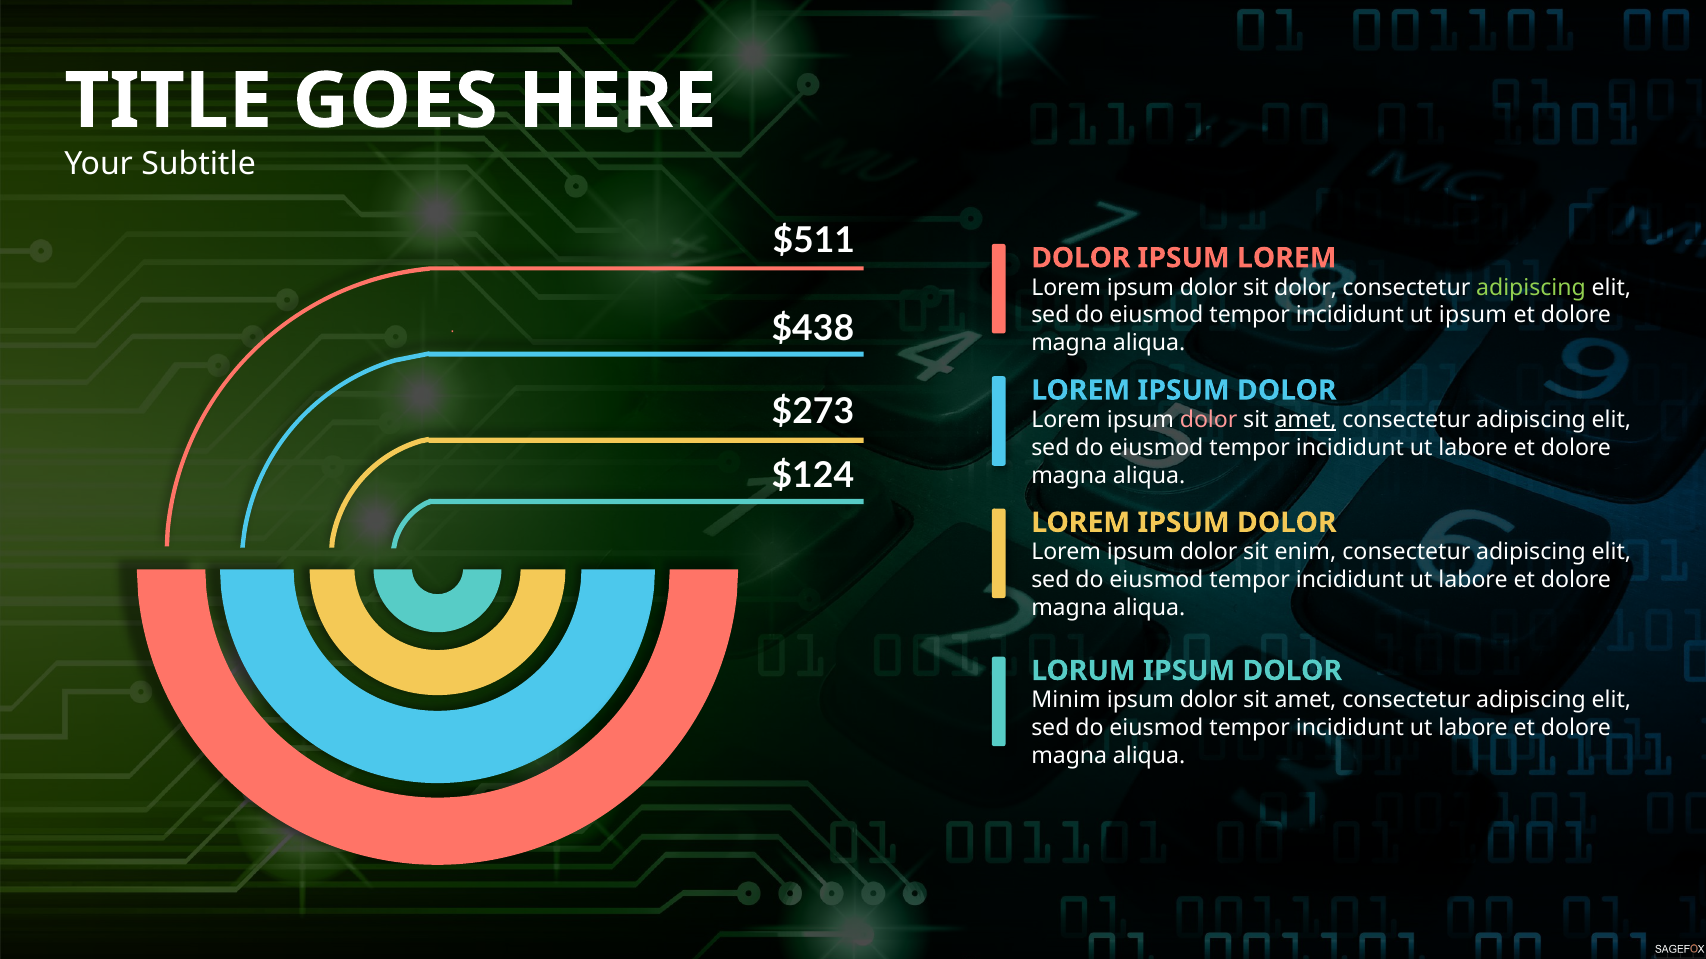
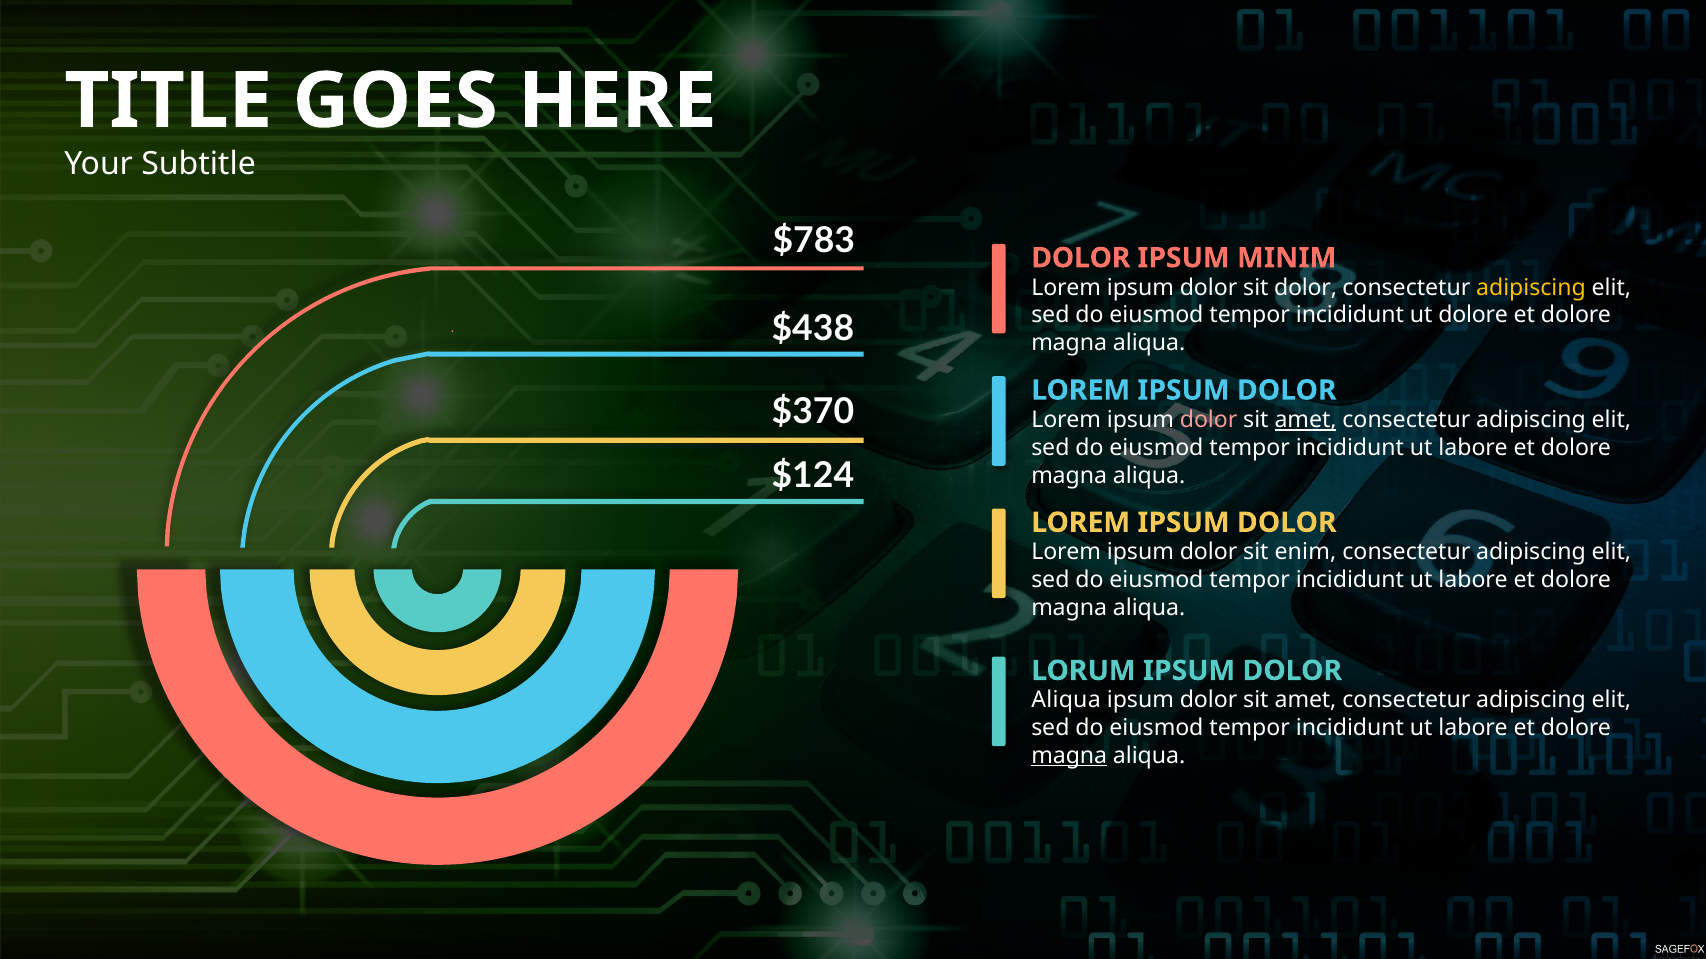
$511: $511 -> $783 (814, 241)
IPSUM LOREM: LOREM -> MINIM (1287, 258)
adipiscing colour: light green -> yellow (1531, 288)
ut ipsum: ipsum -> dolore (1473, 316)
$273: $273 -> $370 (813, 412)
Minim: Minim -> Aliqua (1066, 701)
magna underline: none -> present (1069, 756)
